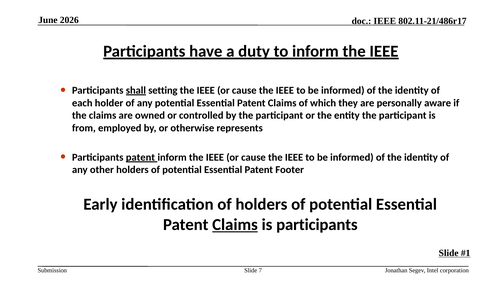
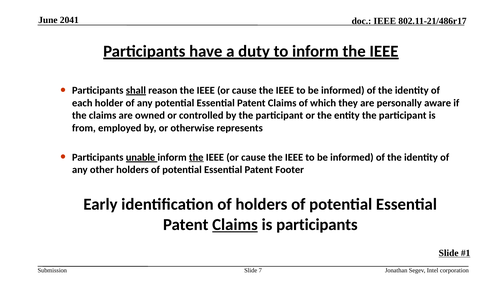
2026: 2026 -> 2041 (69, 20)
setting: setting -> reason (163, 90)
Participants patent: patent -> unable (141, 157)
the underline: none -> present (196, 157)
